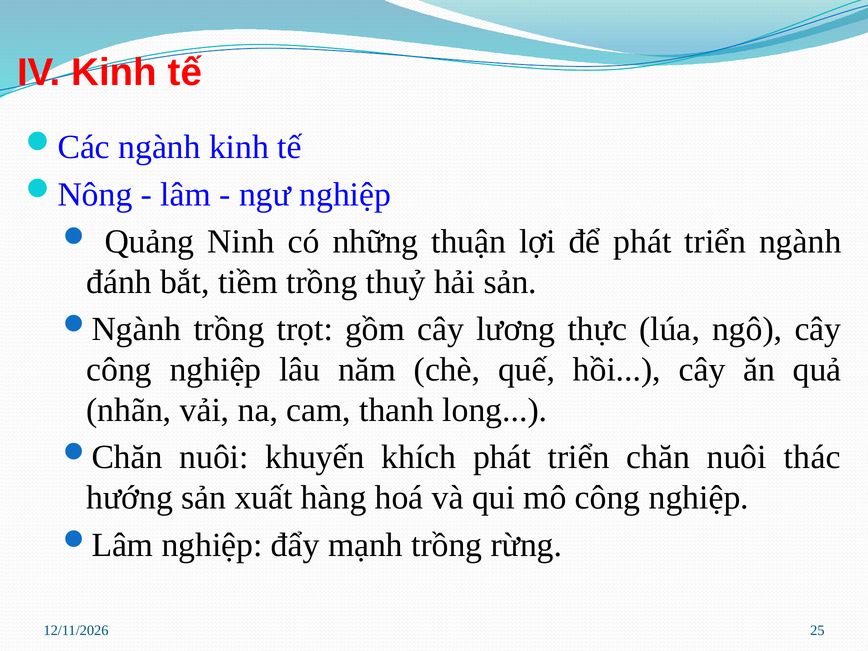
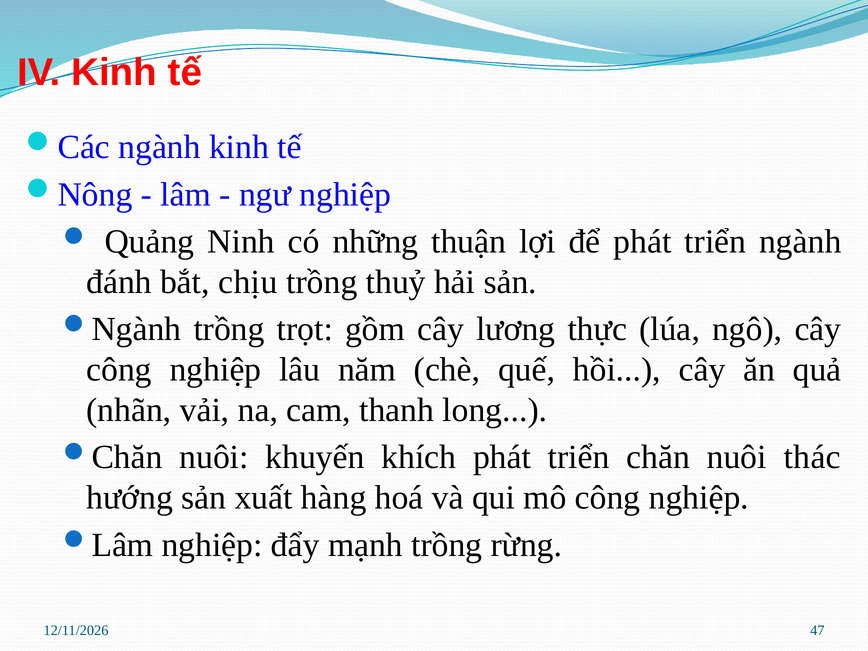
tiềm: tiềm -> chịu (248, 282)
25: 25 -> 47 (817, 630)
